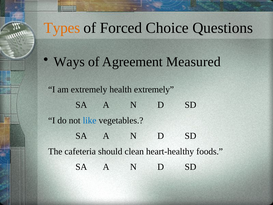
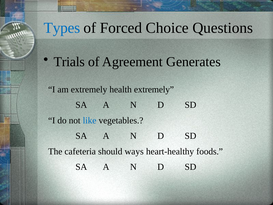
Types colour: orange -> blue (62, 28)
Ways: Ways -> Trials (69, 62)
Measured: Measured -> Generates (193, 62)
clean: clean -> ways (134, 151)
